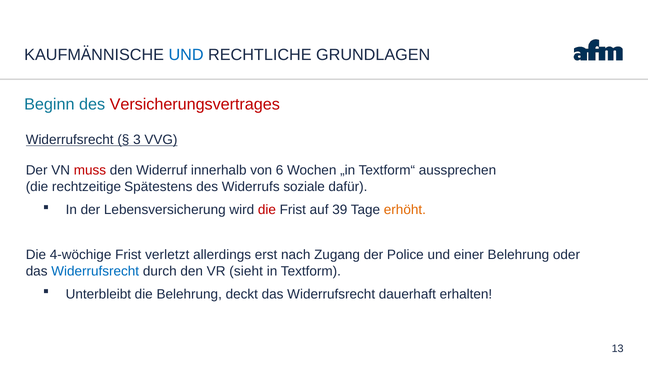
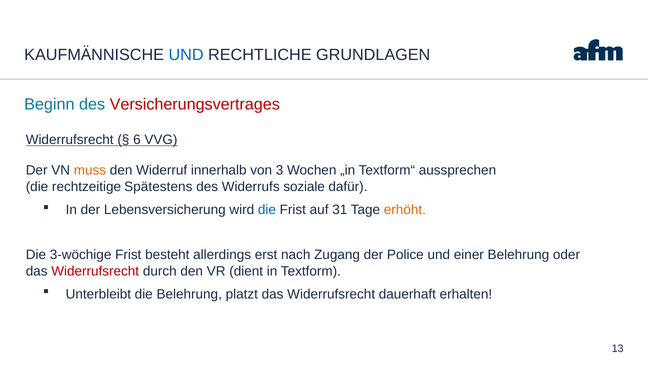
3: 3 -> 6 (137, 140)
muss colour: red -> orange (90, 170)
6: 6 -> 3 (280, 170)
die colour: red -> blue (267, 209)
39: 39 -> 31 (340, 209)
4-wöchige: 4-wöchige -> 3-wöchige (81, 254)
verletzt: verletzt -> besteht (167, 254)
Widerrufsrecht colour: blue -> red (95, 271)
sieht: sieht -> dient (246, 271)
deckt: deckt -> platzt (242, 294)
